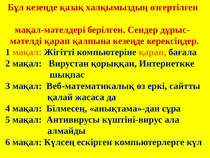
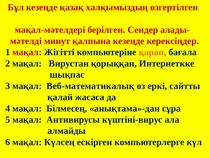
дұрыс-: дұрыс- -> алады- (175, 30)
мәтелді қарап: қарап -> минут (57, 41)
мақал colour: orange -> red (27, 52)
